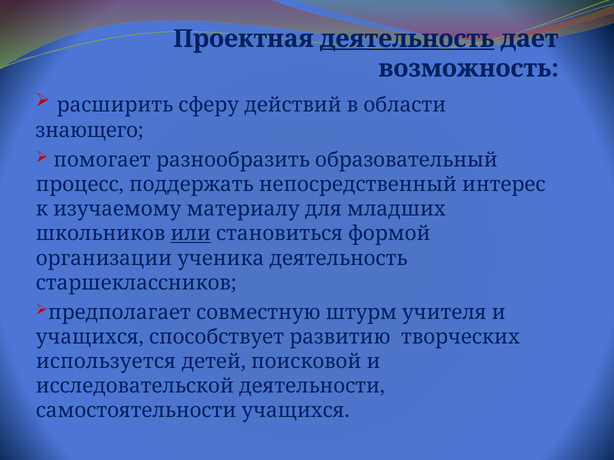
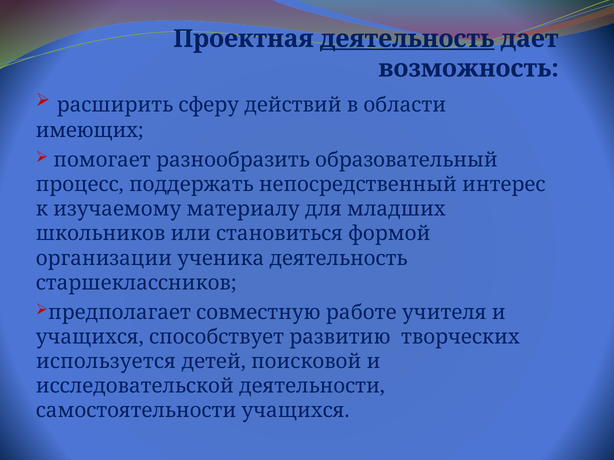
знающего: знающего -> имеющих (90, 131)
или underline: present -> none (191, 234)
штурм: штурм -> работе (361, 313)
